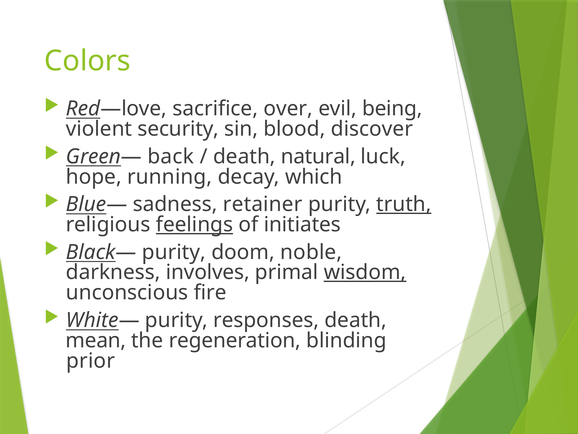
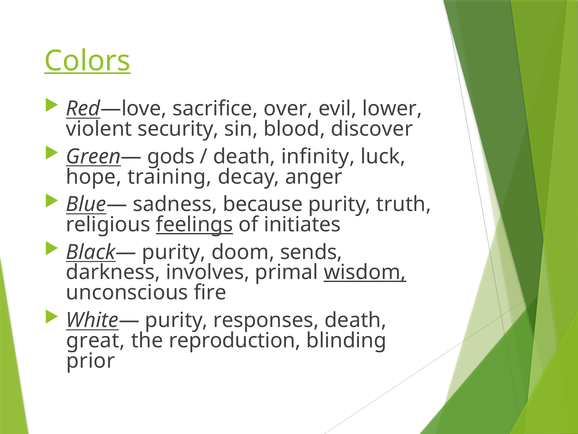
Colors underline: none -> present (87, 61)
being: being -> lower (392, 109)
back: back -> gods (171, 156)
natural: natural -> infinity (318, 156)
running: running -> training (170, 177)
which: which -> anger (314, 177)
retainer: retainer -> because (263, 204)
truth underline: present -> none (404, 204)
noble: noble -> sends (311, 252)
mean: mean -> great (96, 340)
regeneration: regeneration -> reproduction (235, 340)
